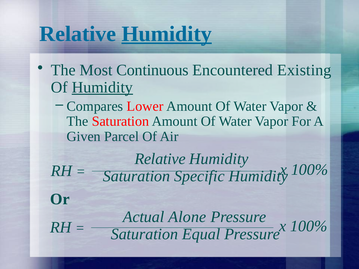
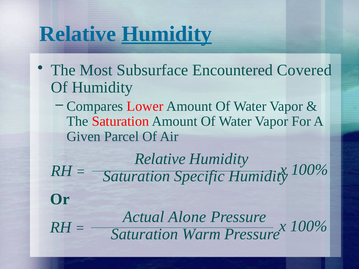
Continuous: Continuous -> Subsurface (152, 70)
Existing: Existing -> Covered (304, 70)
Humidity underline: present -> none (102, 87)
Equal: Equal -> Warm (201, 234)
